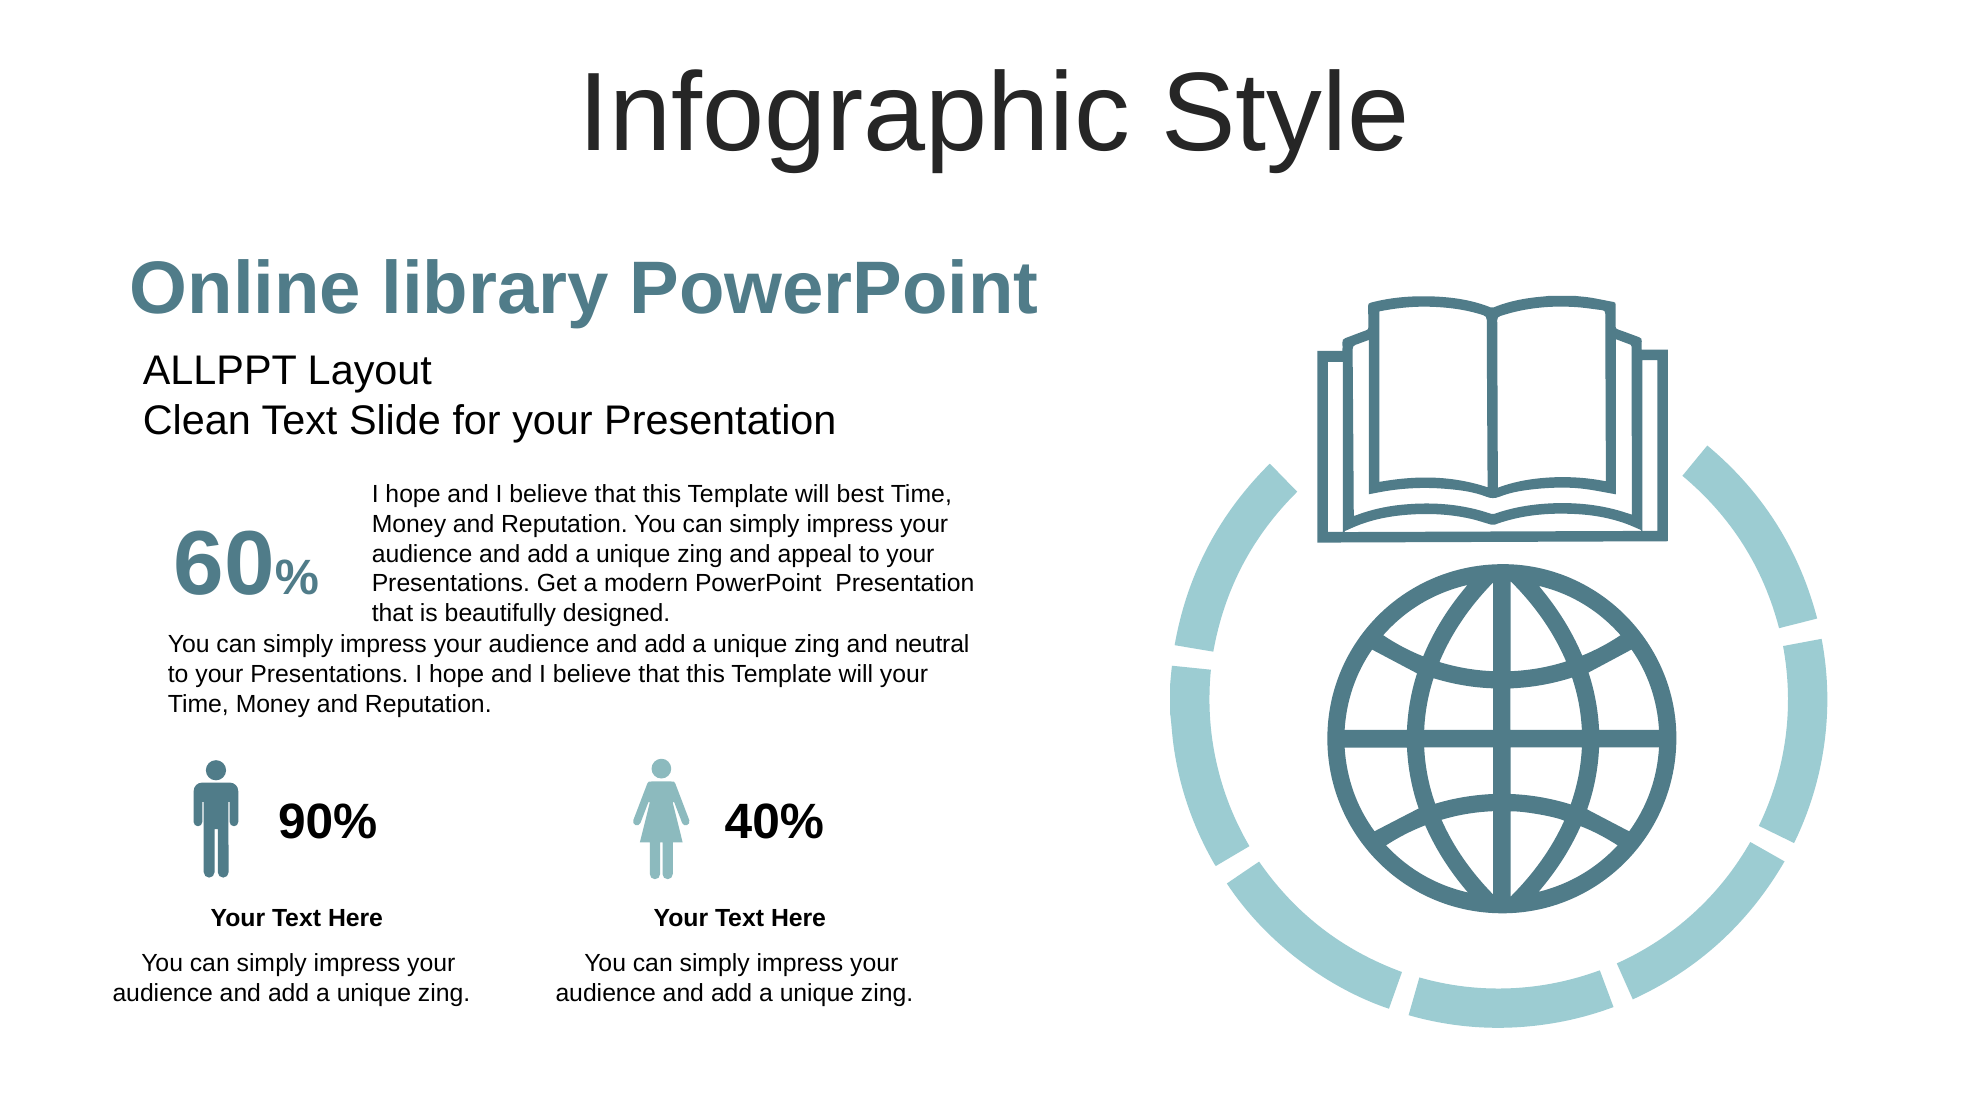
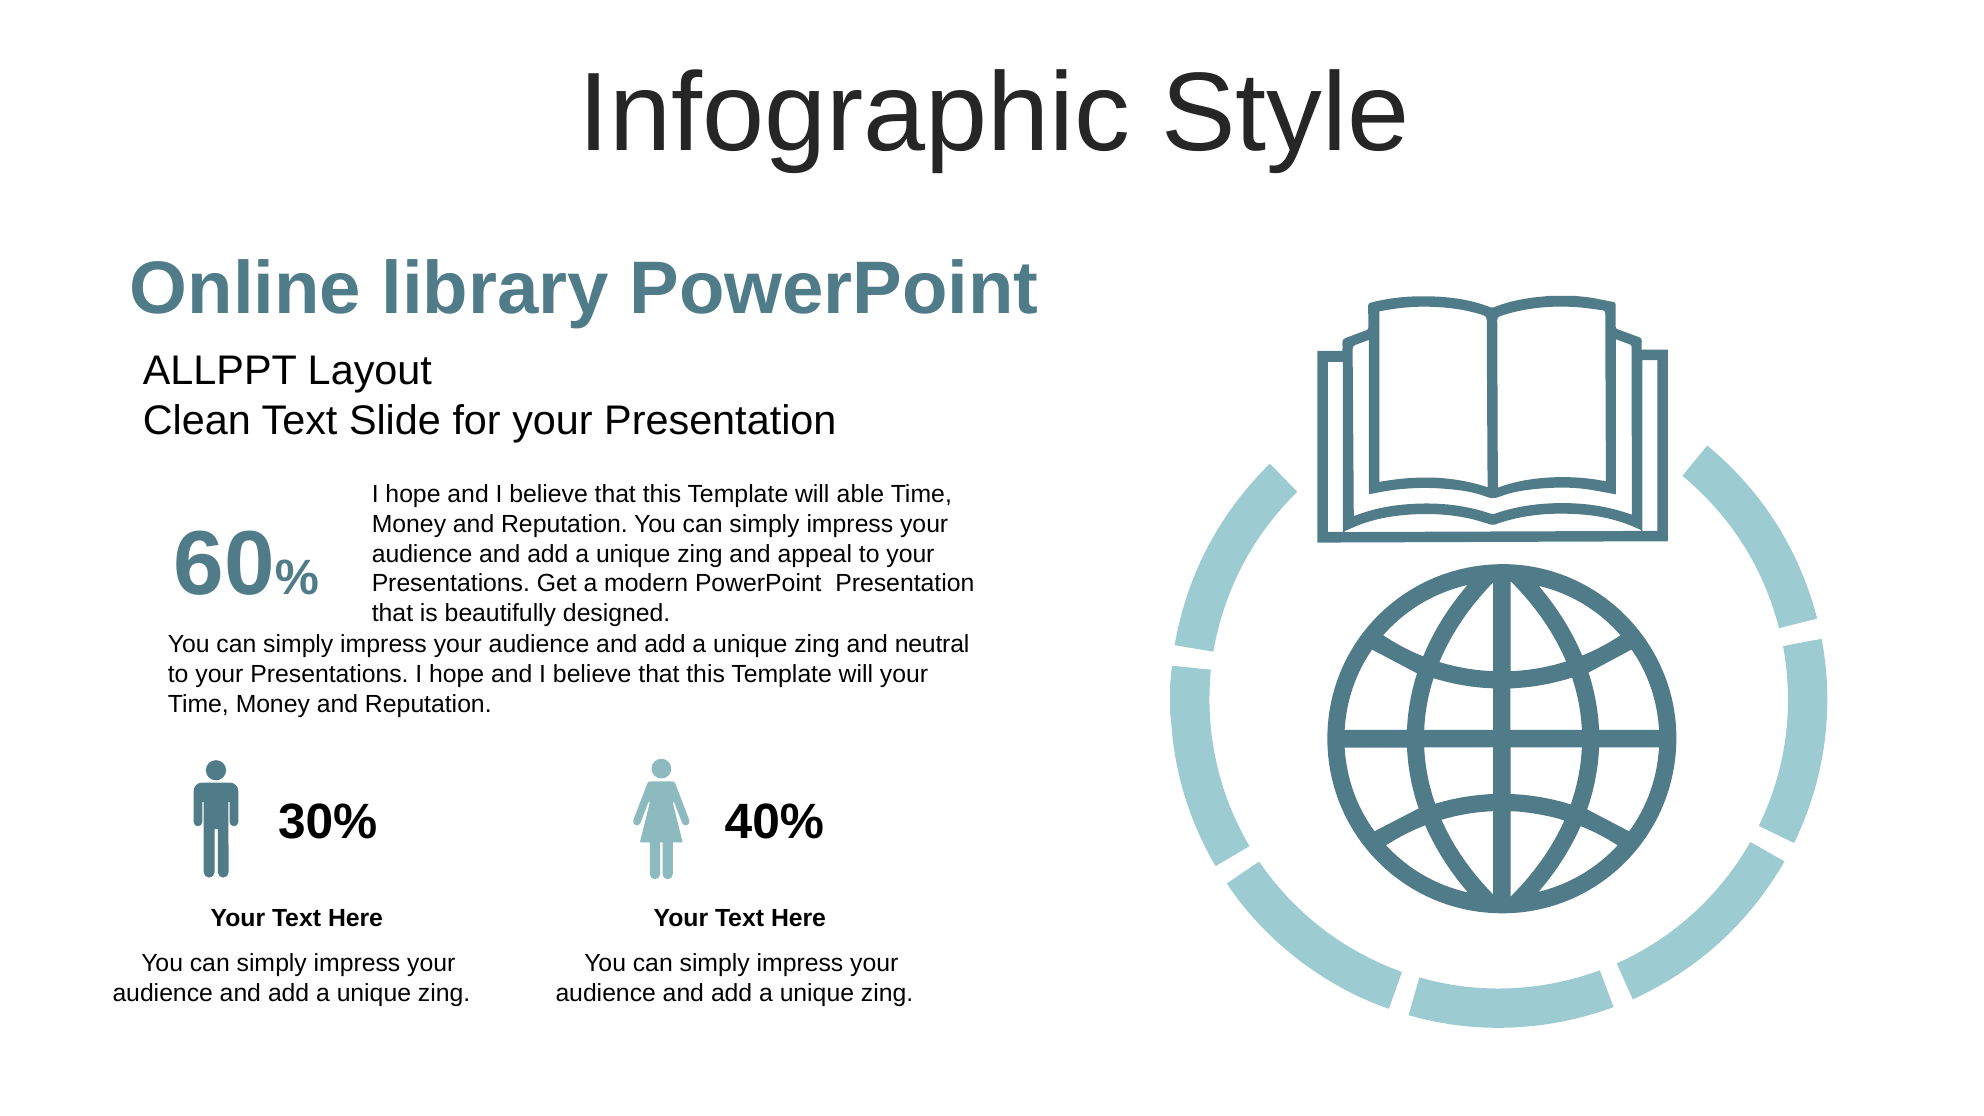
best: best -> able (860, 494)
90%: 90% -> 30% (328, 822)
